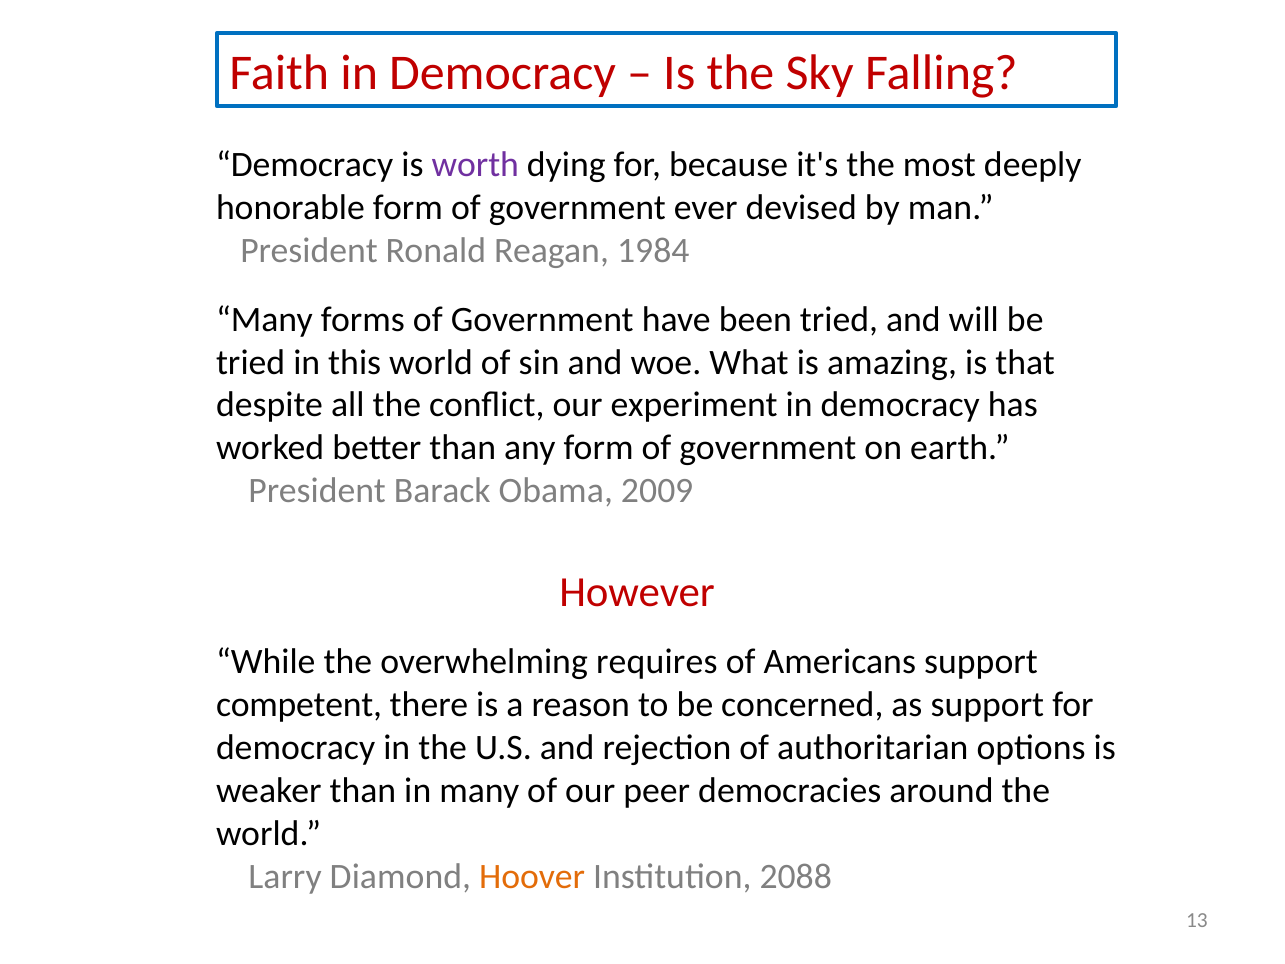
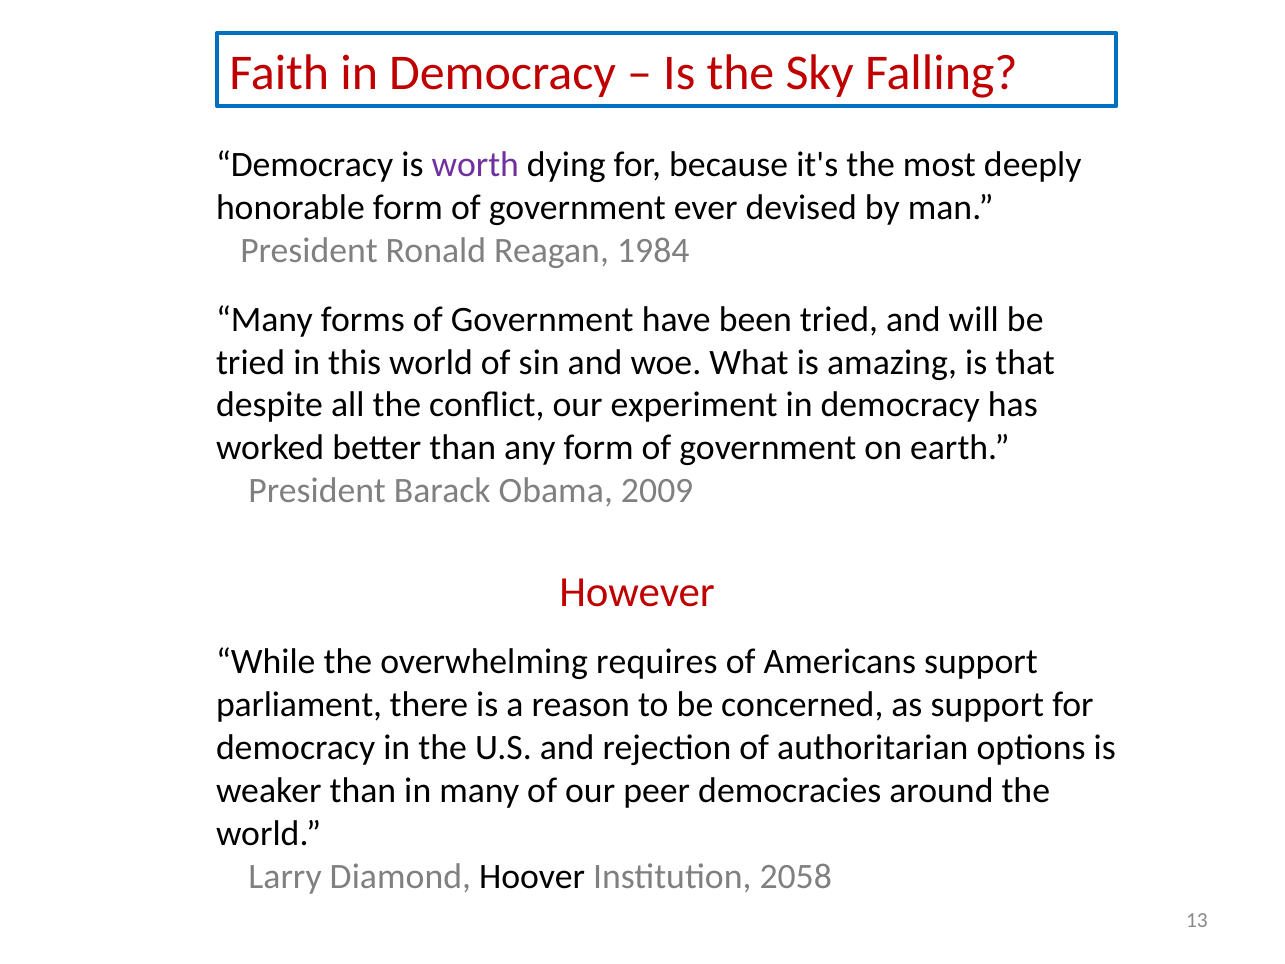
competent: competent -> parliament (299, 705)
Hoover colour: orange -> black (532, 876)
2088: 2088 -> 2058 (796, 876)
